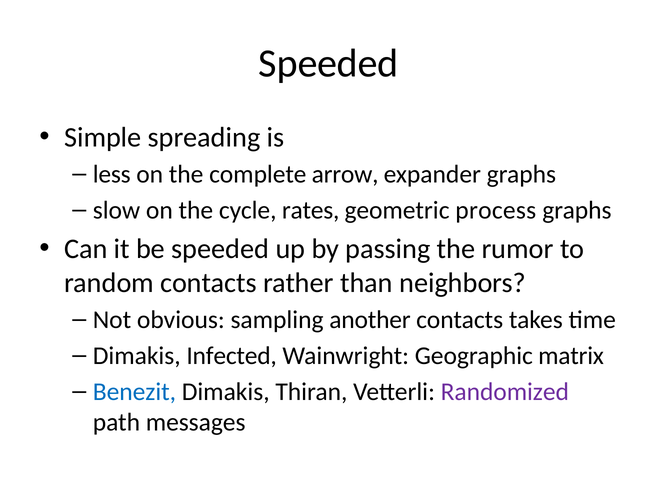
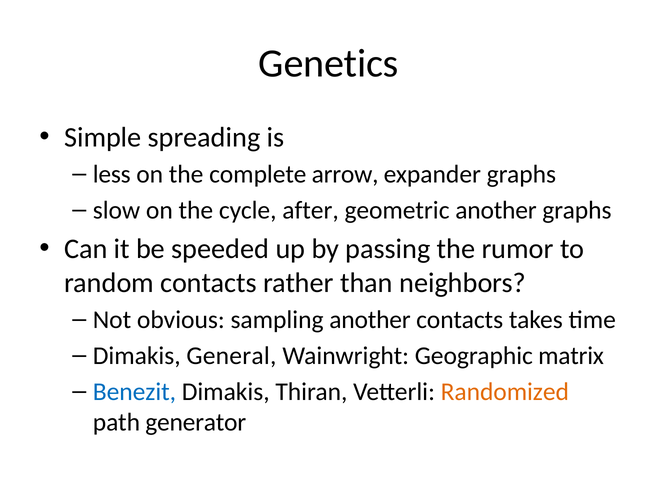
Speeded: Speeded -> Genetics (328, 64)
rates: rates -> after (311, 210)
geometric process: process -> another (496, 210)
Infected: Infected -> General (231, 356)
Randomized colour: purple -> orange (505, 391)
messages: messages -> generator (196, 422)
